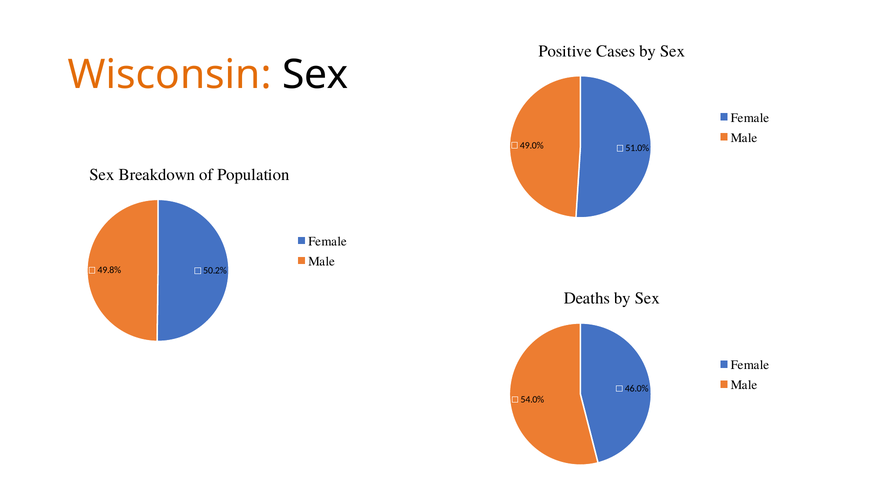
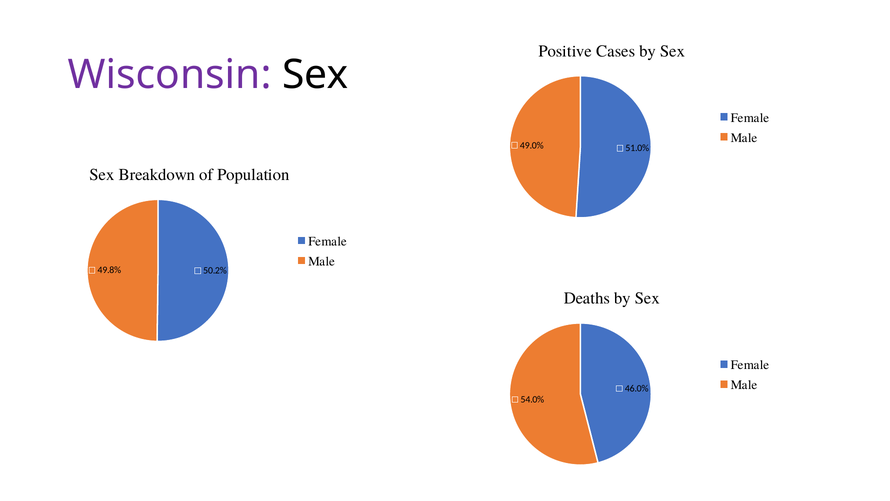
Wisconsin colour: orange -> purple (170, 75)
